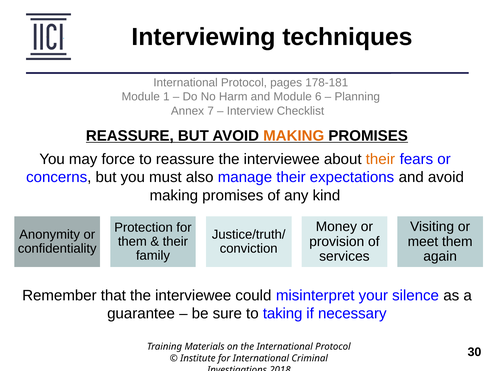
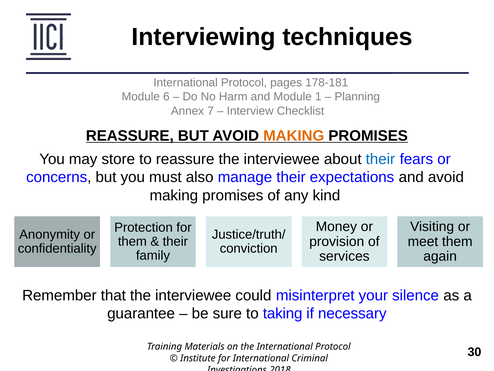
1: 1 -> 6 (166, 97)
6: 6 -> 1 (318, 97)
force: force -> store (118, 159)
their colour: orange -> blue (380, 159)
